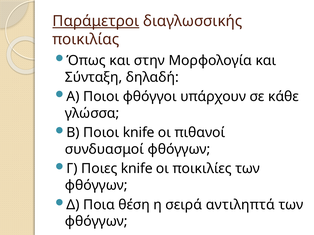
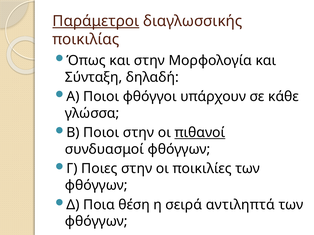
Ποιοι knife: knife -> στην (139, 133)
πιθανοί underline: none -> present (200, 133)
Ποιες knife: knife -> στην (137, 169)
